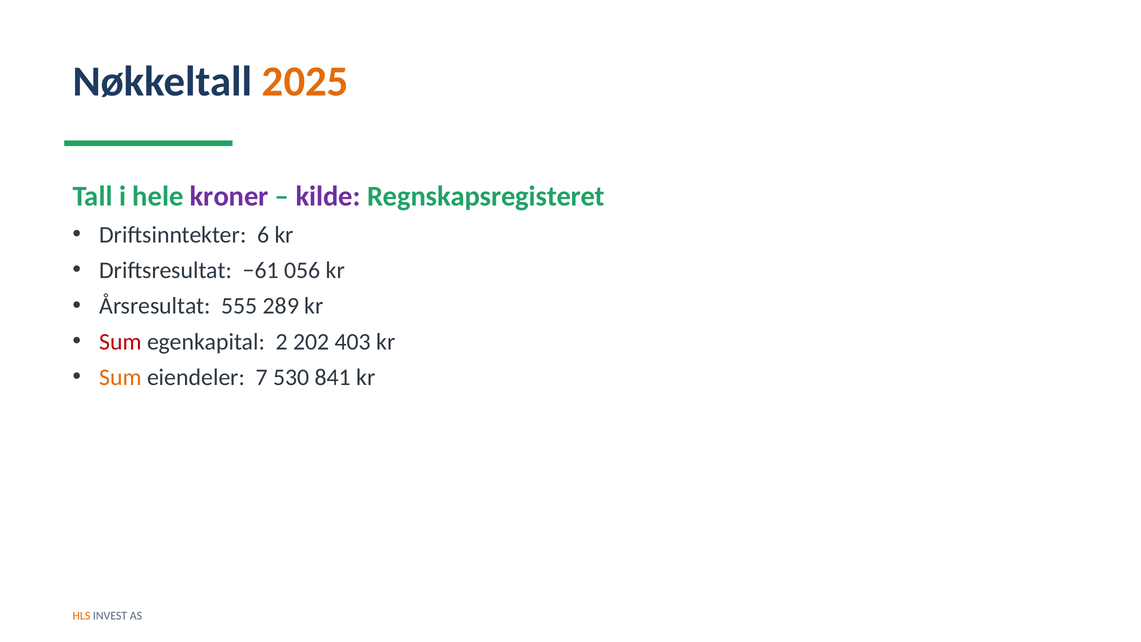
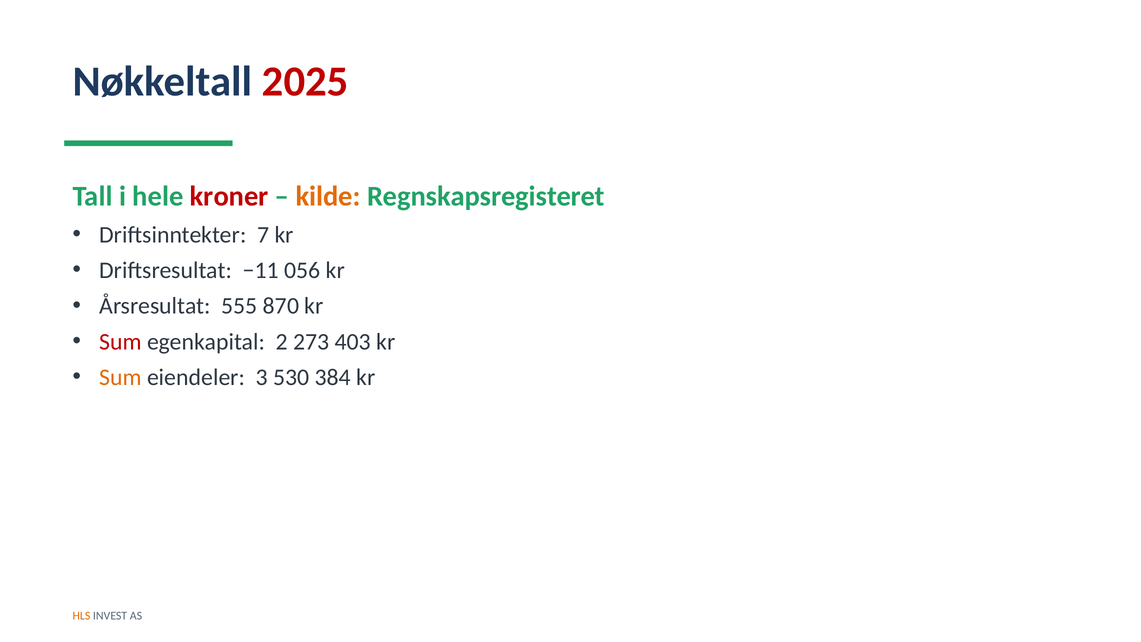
2025 colour: orange -> red (305, 81)
kroner colour: purple -> red (229, 196)
kilde colour: purple -> orange (328, 196)
6: 6 -> 7 (263, 235)
−61: −61 -> −11 (261, 270)
289: 289 -> 870 (281, 306)
202: 202 -> 273 (311, 342)
7: 7 -> 3 (262, 377)
841: 841 -> 384 (333, 377)
